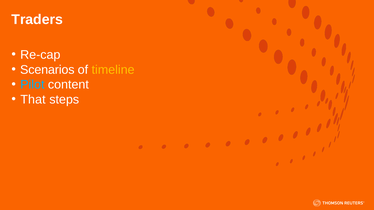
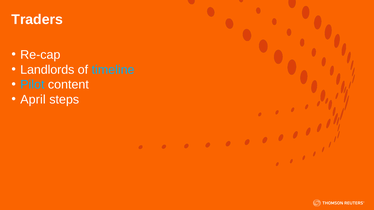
Scenarios: Scenarios -> Landlords (47, 70)
timeline colour: yellow -> light blue (113, 70)
That: That -> April (33, 100)
